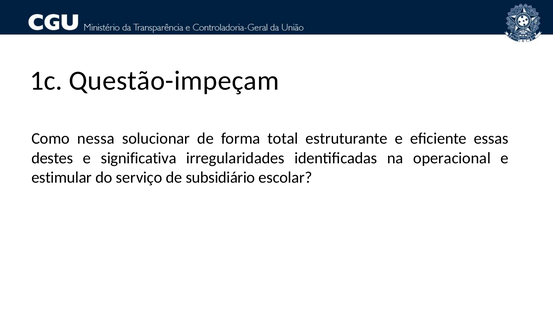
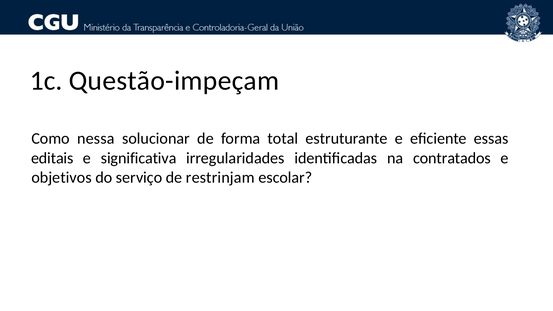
destes: destes -> editais (52, 158)
operacional: operacional -> contratados (452, 158)
estimular: estimular -> objetivos (62, 177)
subsidiário: subsidiário -> restrinjam (220, 177)
